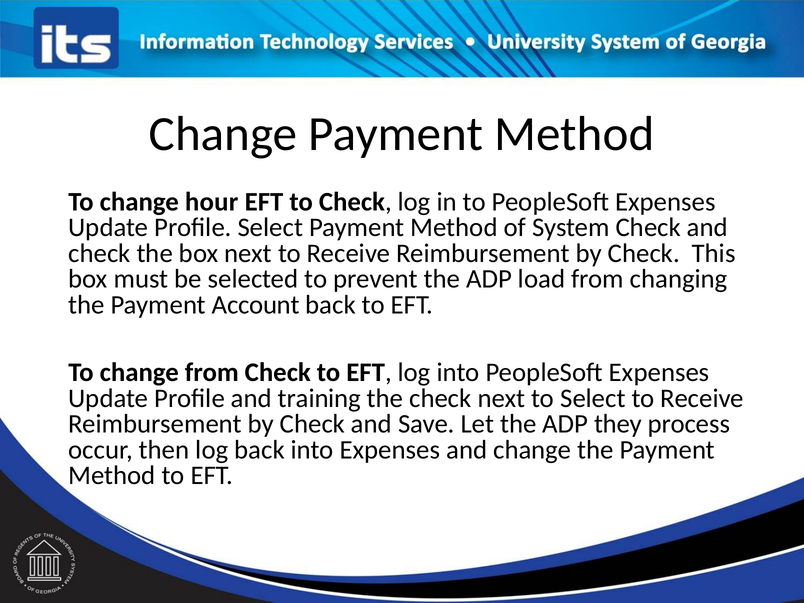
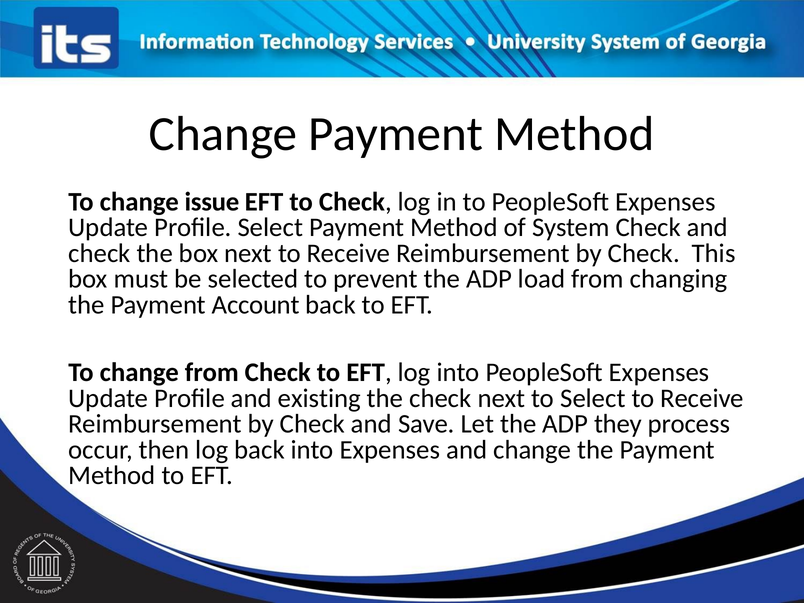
hour: hour -> issue (212, 202)
training: training -> existing (319, 398)
